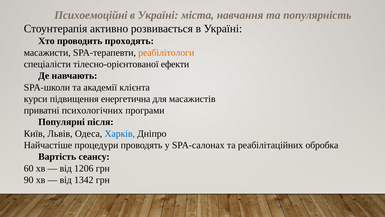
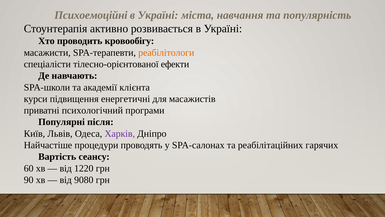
проходять: проходять -> кровообігу (129, 41)
енергетична: енергетична -> енергетичні (126, 99)
психологічних: психологічних -> психологічний (92, 110)
Харків colour: blue -> purple (120, 133)
обробка: обробка -> гарячих (322, 145)
1206: 1206 -> 1220 (84, 168)
1342: 1342 -> 9080 (84, 180)
